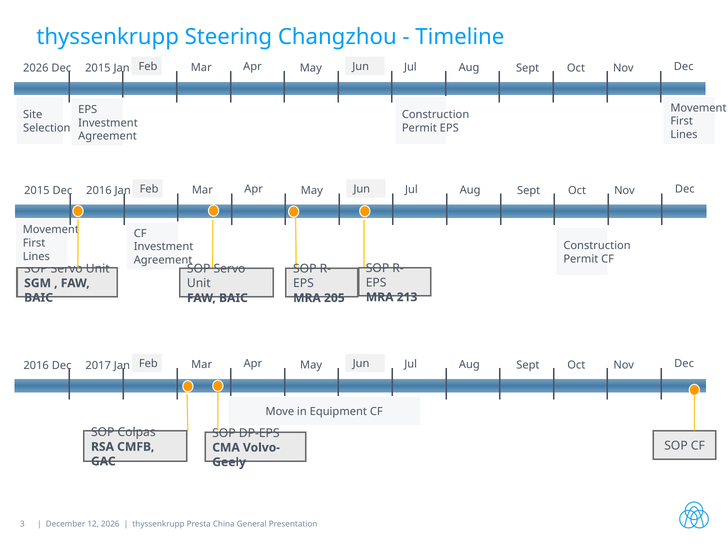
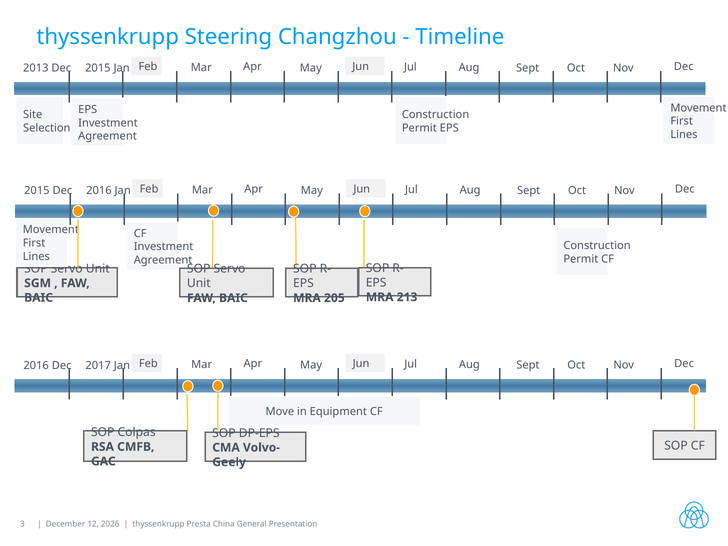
2026: 2026 -> 2013 (36, 68)
